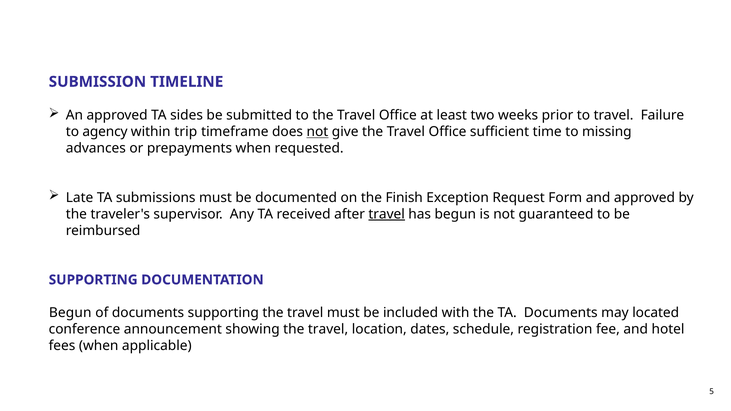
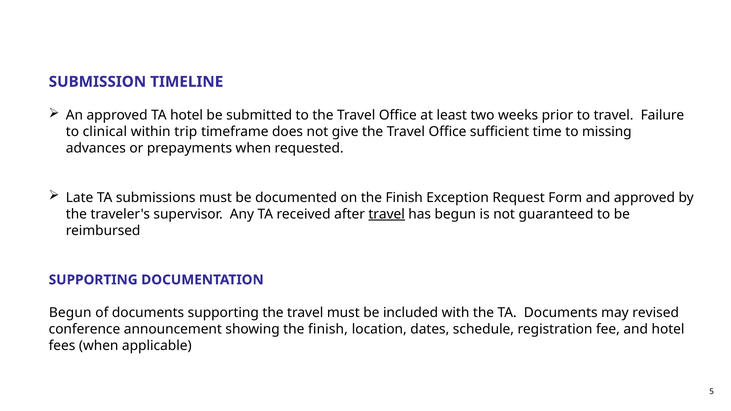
TA sides: sides -> hotel (187, 115)
agency: agency -> clinical (105, 132)
not underline: present -> none (317, 132)
located: located -> revised (656, 313)
showing the travel: travel -> finish (328, 329)
